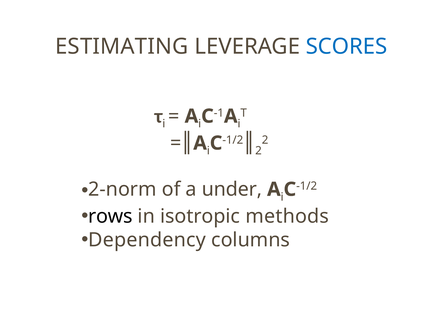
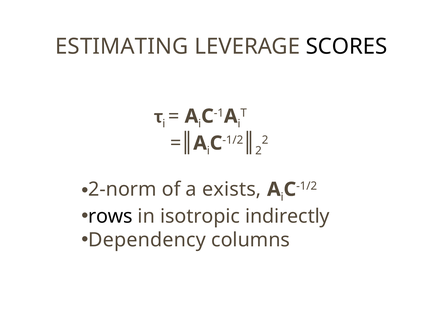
SCORES colour: blue -> black (347, 47)
under: under -> exists (232, 189)
methods: methods -> indirectly (287, 216)
